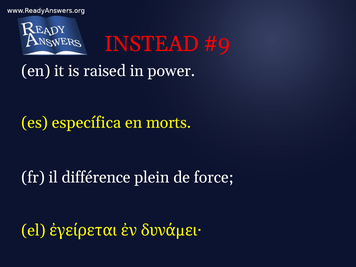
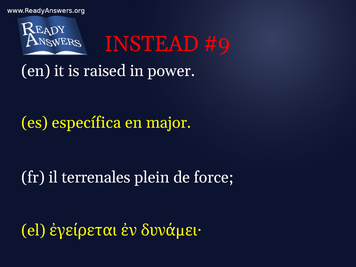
morts: morts -> major (169, 123)
différence: différence -> terrenales (96, 177)
